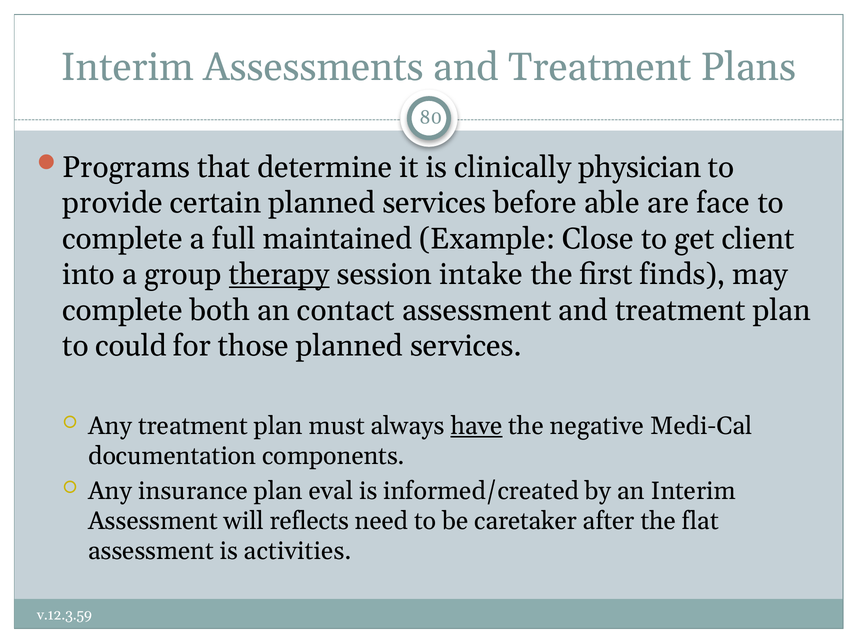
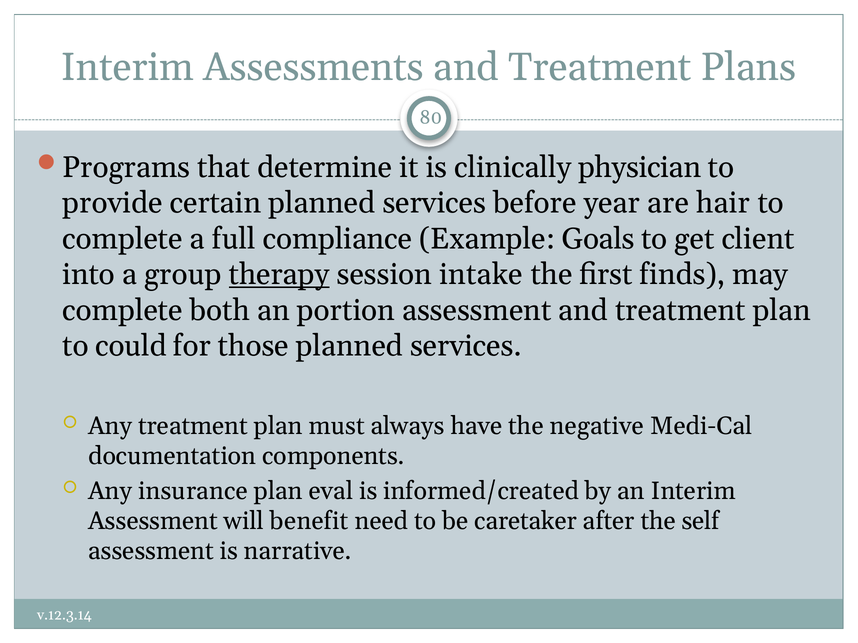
able: able -> year (612, 203)
face: face -> hair (723, 203)
maintained: maintained -> compliance (337, 239)
Close: Close -> Goals (598, 239)
contact: contact -> portion (346, 310)
have underline: present -> none (476, 426)
reflects: reflects -> benefit (309, 521)
flat: flat -> self (700, 521)
activities: activities -> narrative (298, 552)
v.12.3.59: v.12.3.59 -> v.12.3.14 (64, 615)
